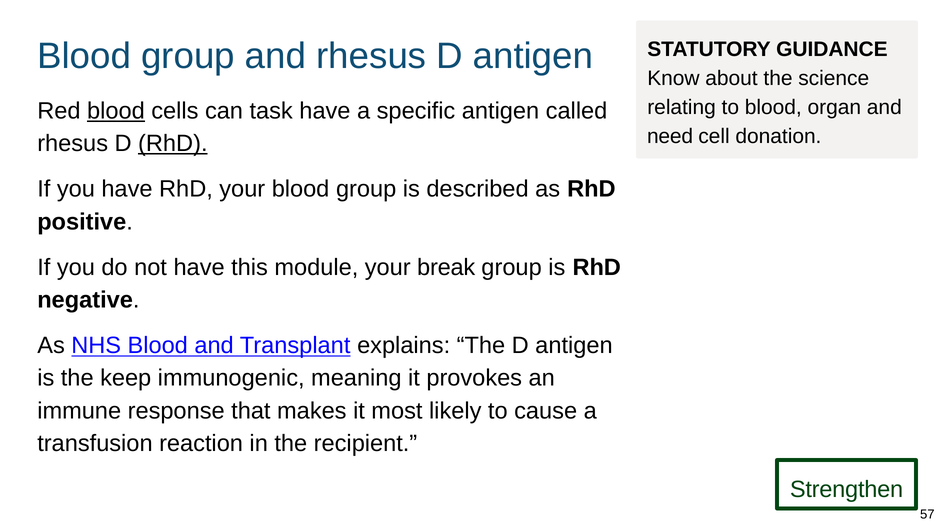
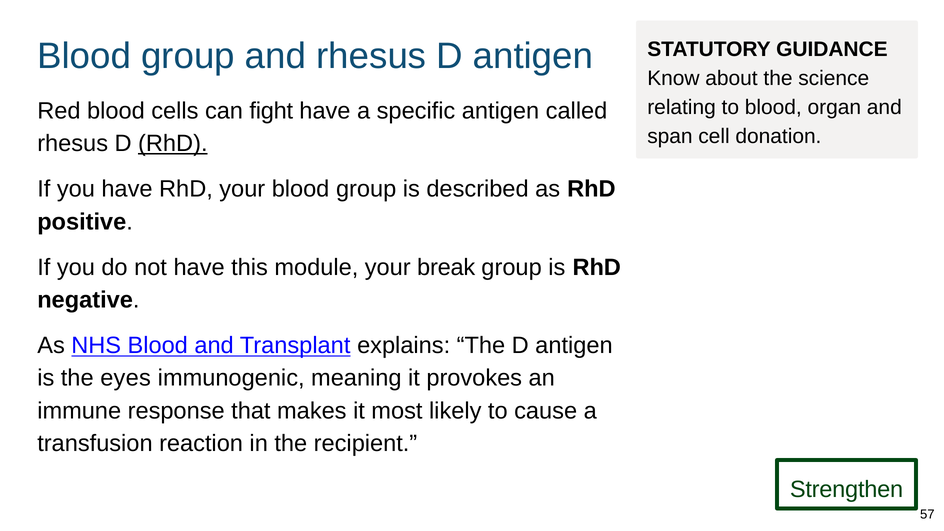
blood underline: present -> none (116, 111)
task: task -> fight (271, 111)
need: need -> span (670, 136)
keep: keep -> eyes (126, 378)
